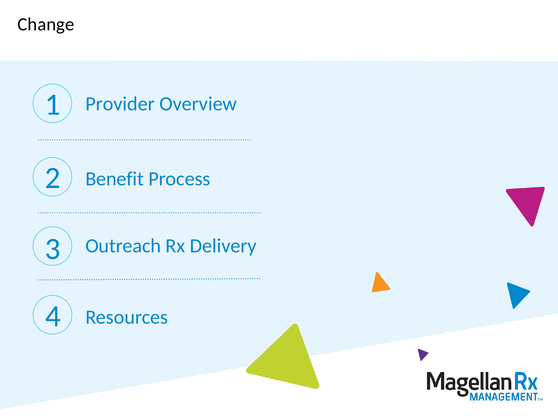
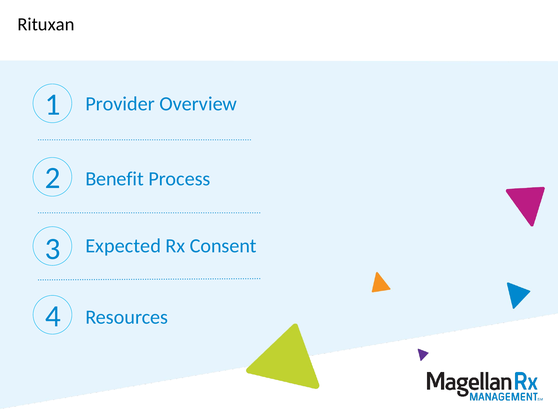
Change: Change -> Rituxan (46, 24)
Outreach: Outreach -> Expected (123, 246)
Delivery: Delivery -> Consent (223, 246)
